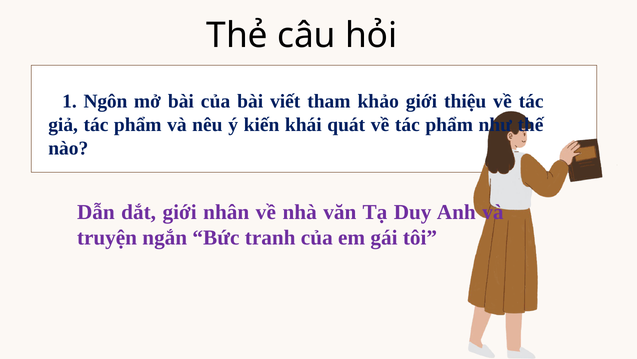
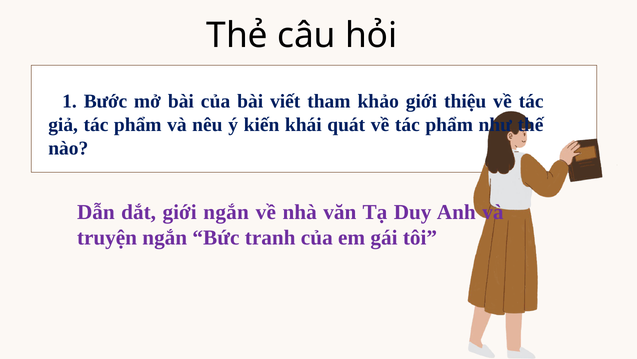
Ngôn: Ngôn -> Bước (105, 101)
giới nhân: nhân -> ngắn (226, 212)
